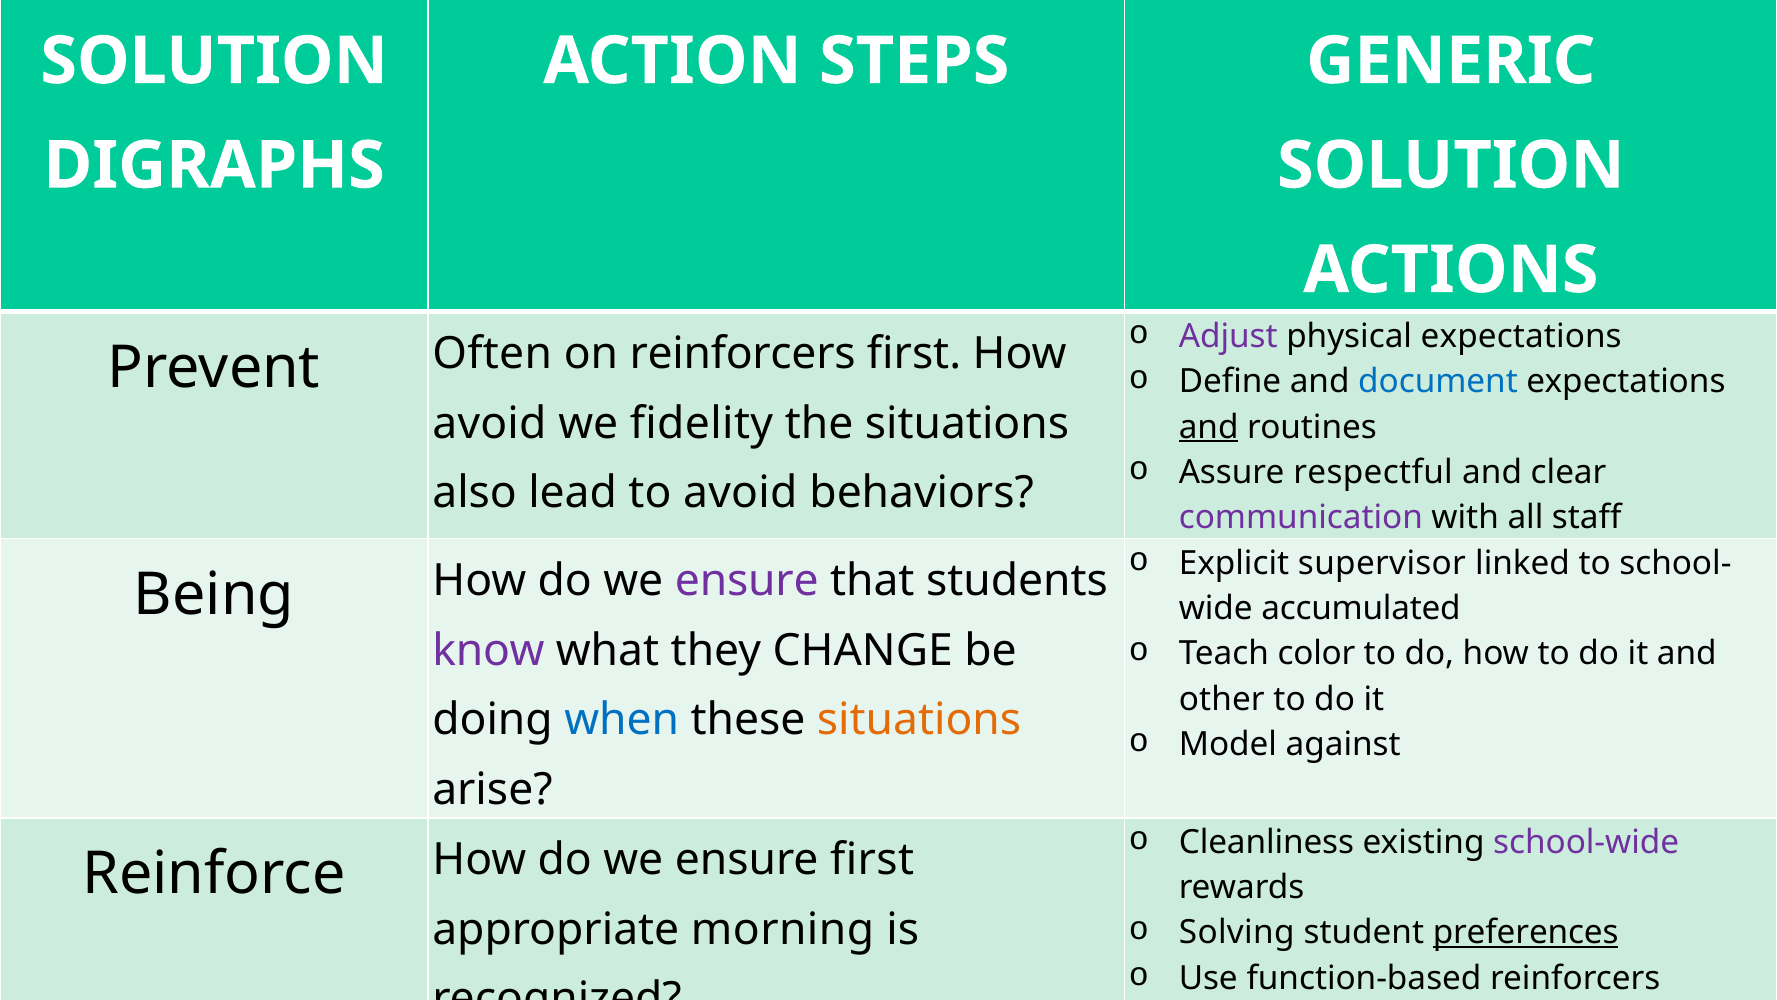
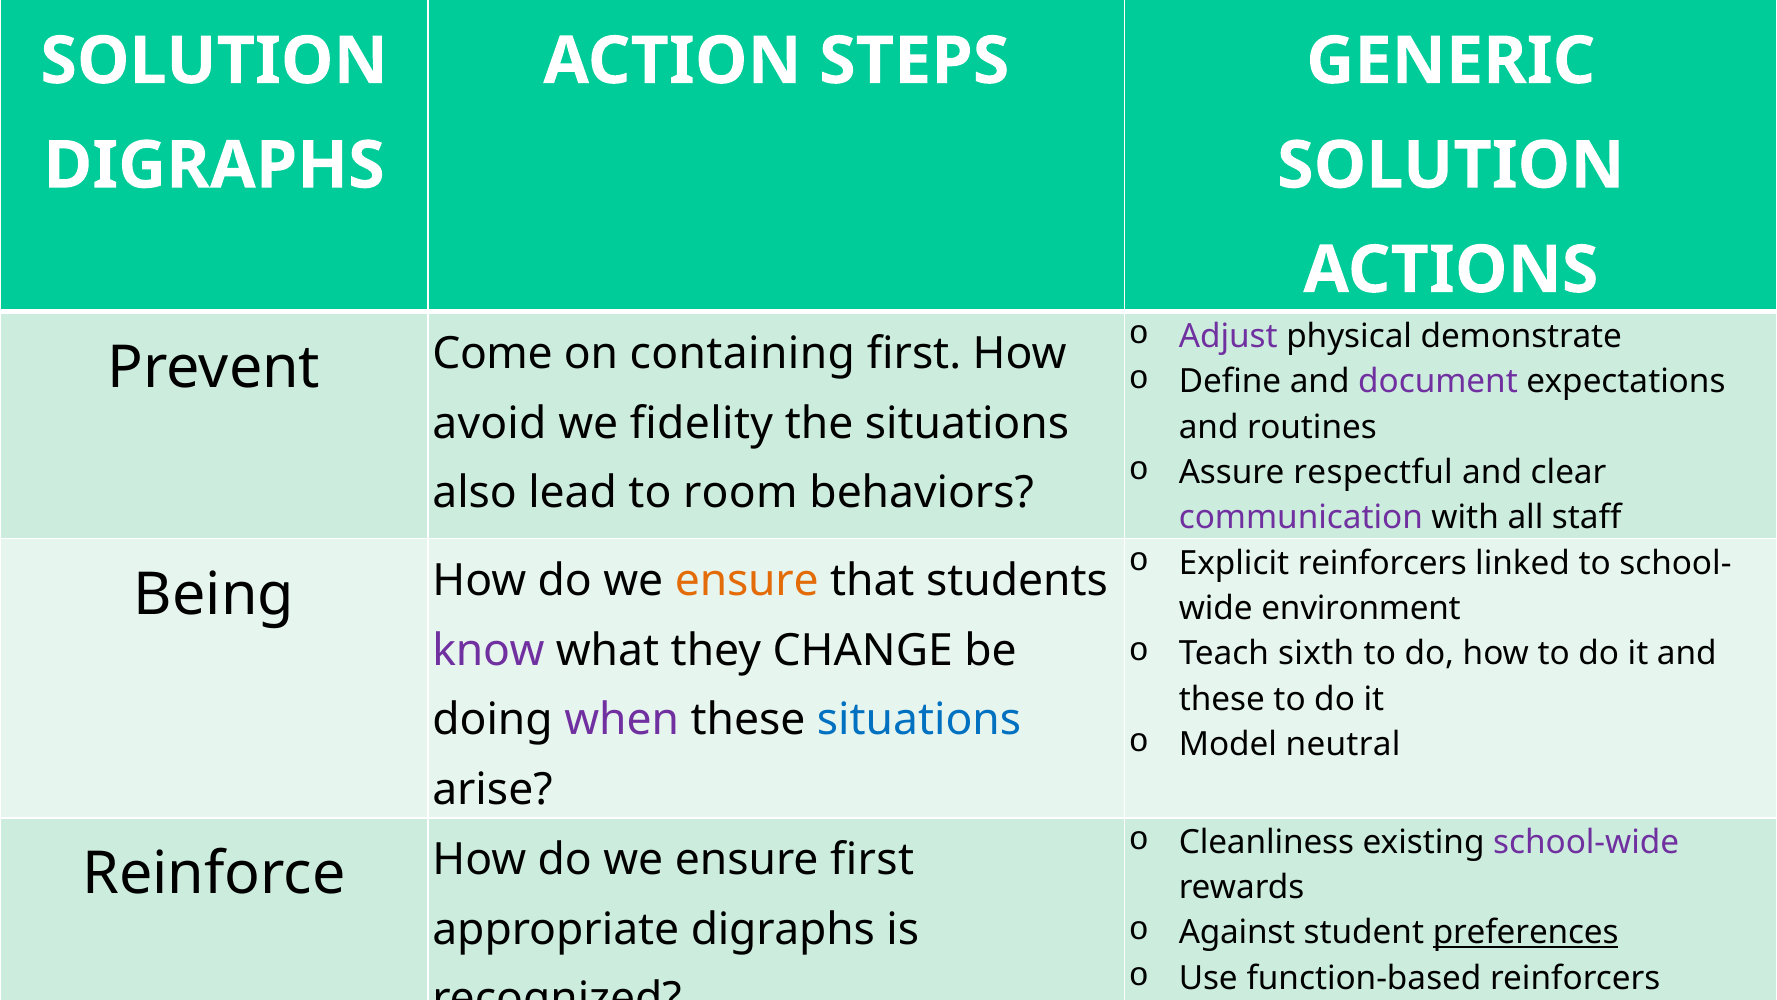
physical expectations: expectations -> demonstrate (1521, 336)
Often: Often -> Come (493, 354)
on reinforcers: reinforcers -> containing (742, 354)
document colour: blue -> purple (1438, 382)
and underline: present -> none (1209, 427)
to avoid: avoid -> room (740, 493)
Explicit supervisor: supervisor -> reinforcers (1382, 563)
ensure colour: purple -> orange (747, 580)
accumulated: accumulated -> environment (1361, 608)
color: color -> sixth (1316, 654)
other: other -> these (1222, 699)
when colour: blue -> purple (622, 720)
situations colour: orange -> blue (919, 720)
Model against: against -> neutral (1343, 744)
Solving: Solving -> Against (1237, 933)
appropriate morning: morning -> digraphs (783, 929)
